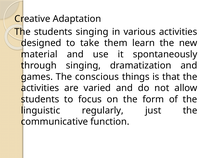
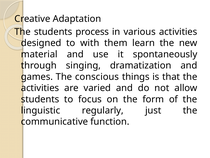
students singing: singing -> process (92, 32)
take: take -> with (90, 43)
